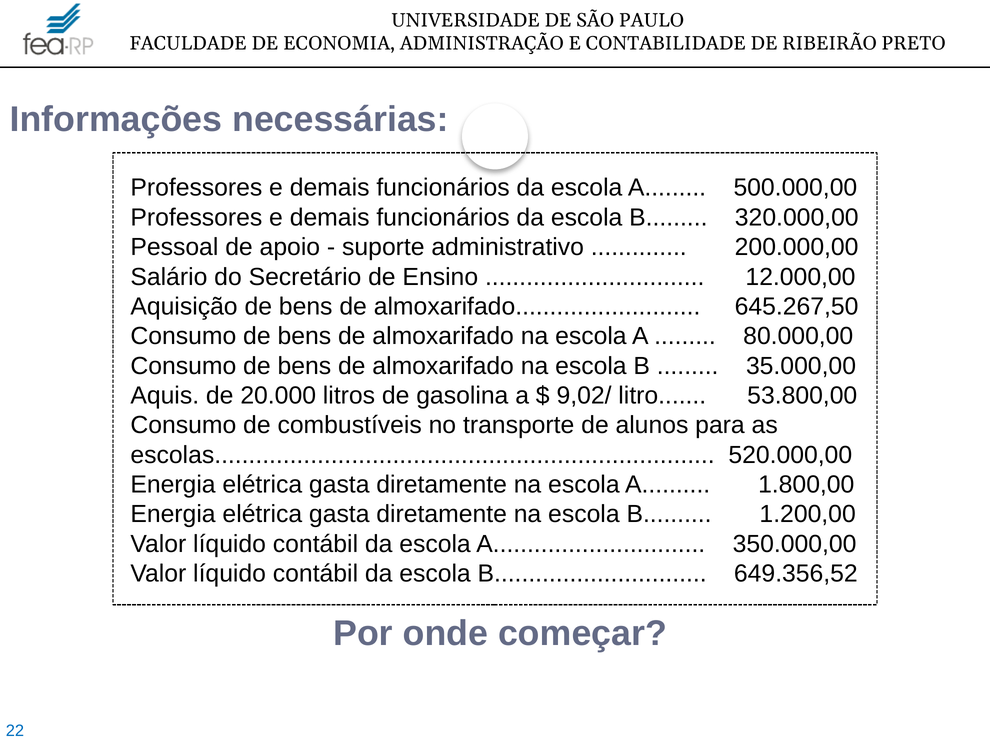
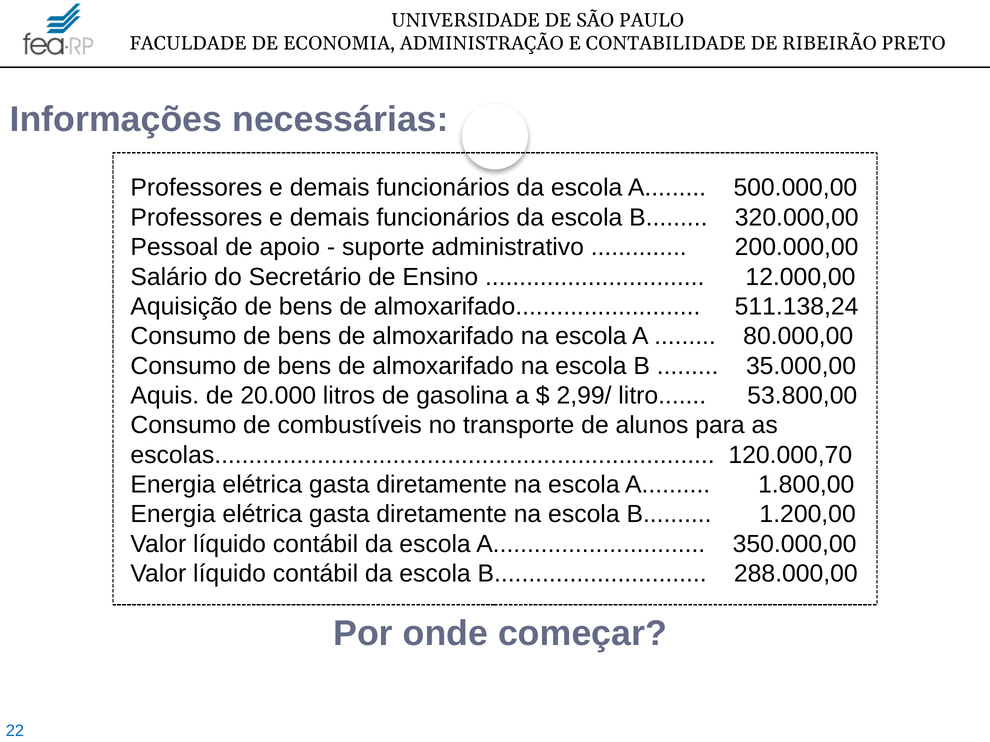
645.267,50: 645.267,50 -> 511.138,24 (797, 307)
9,02/: 9,02/ -> 2,99/ (584, 396)
520.000,00: 520.000,00 -> 120.000,70 (790, 455)
649.356,52: 649.356,52 -> 288.000,00 (796, 574)
